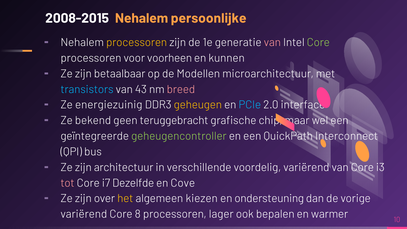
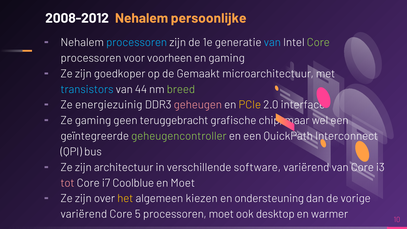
2008-2015: 2008-2015 -> 2008-2012 (77, 18)
processoren colour: yellow -> light blue (137, 42)
van colour: pink -> light blue (272, 42)
en kunnen: kunnen -> gaming (227, 58)
betaalbaar: betaalbaar -> goedkoper (120, 74)
Modellen: Modellen -> Gemaakt (198, 74)
43: 43 -> 44 (141, 89)
breed colour: pink -> light green (181, 89)
geheugen colour: yellow -> pink (198, 105)
PCIe colour: light blue -> yellow (250, 105)
Ze bekend: bekend -> gaming (93, 121)
voordelig: voordelig -> software (257, 167)
Dezelfde: Dezelfde -> Coolblue (133, 183)
en Cove: Cove -> Moet (183, 183)
8: 8 -> 5 (138, 214)
processoren lager: lager -> moet (221, 214)
bepalen: bepalen -> desktop (275, 214)
